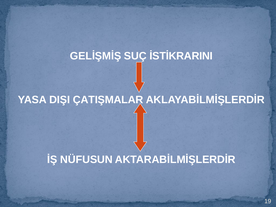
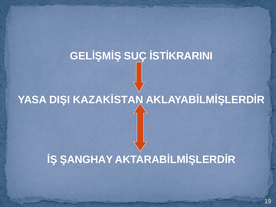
ÇATIŞMALAR: ÇATIŞMALAR -> KAZAKİSTAN (108, 100)
NÜFUSUN: NÜFUSUN -> ŞANGHAY (86, 160)
